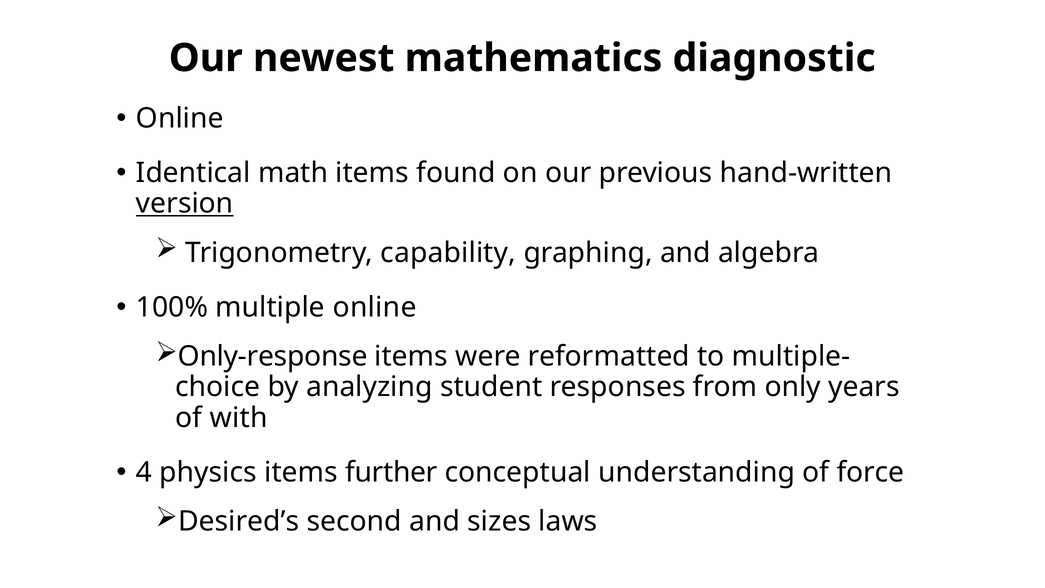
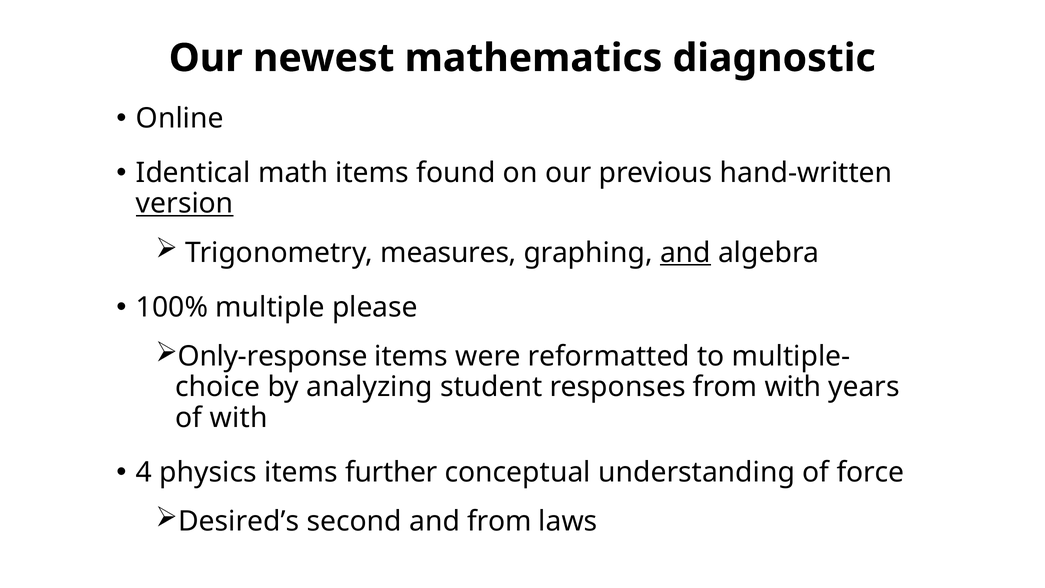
capability: capability -> measures (448, 253)
and underline: none -> present (685, 253)
multiple online: online -> please (375, 307)
from only: only -> with (793, 387)
and sizes: sizes -> from (499, 521)
